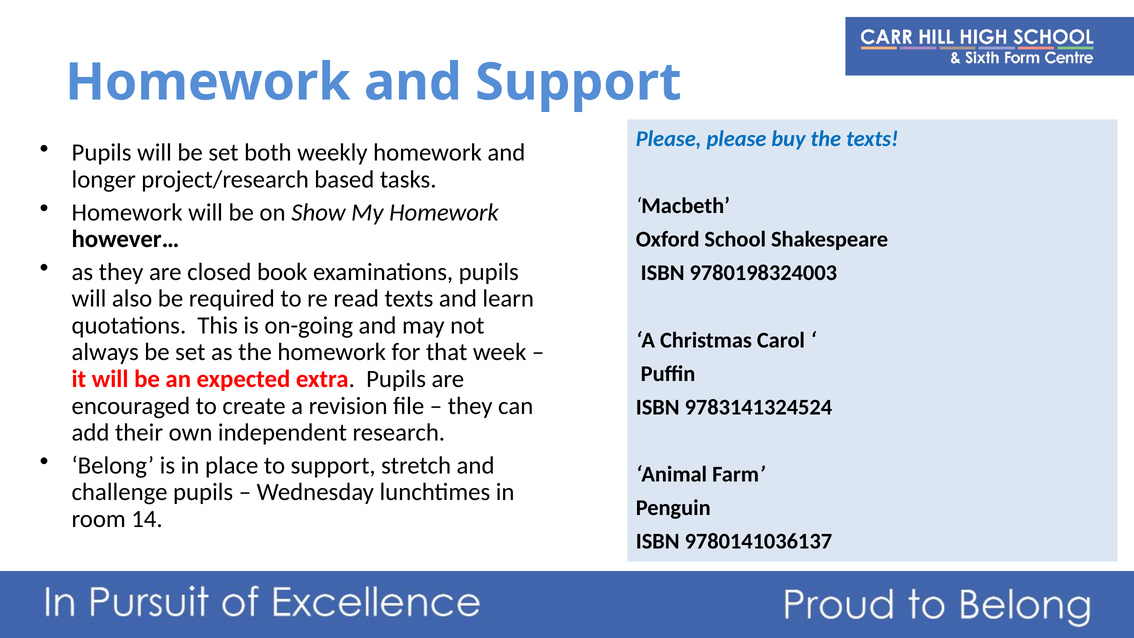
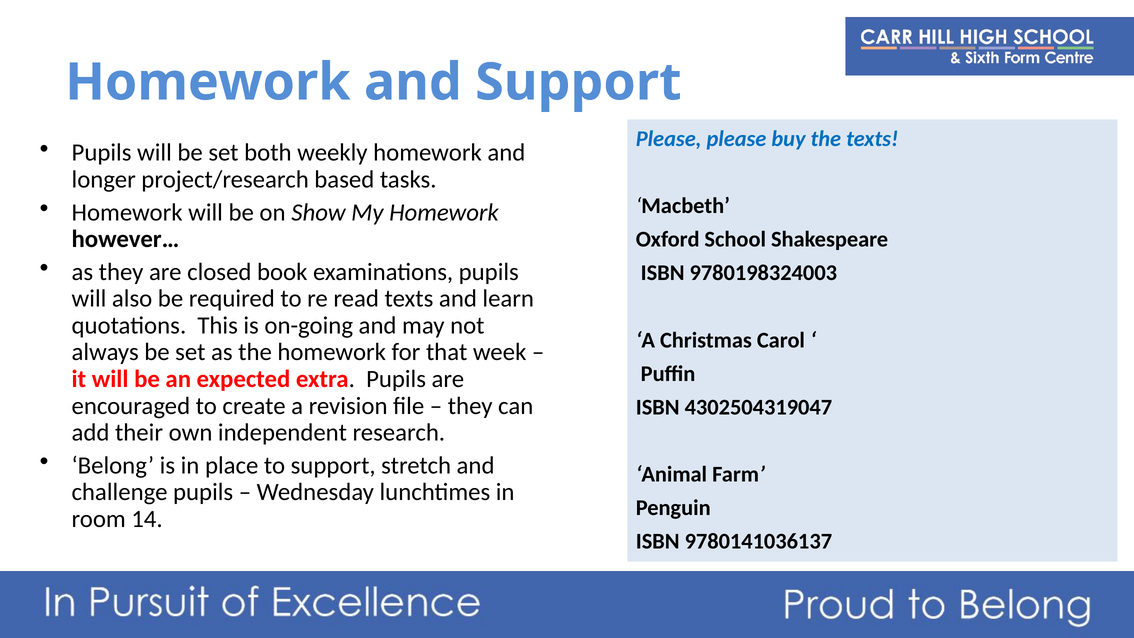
9783141324524: 9783141324524 -> 4302504319047 (758, 407)
